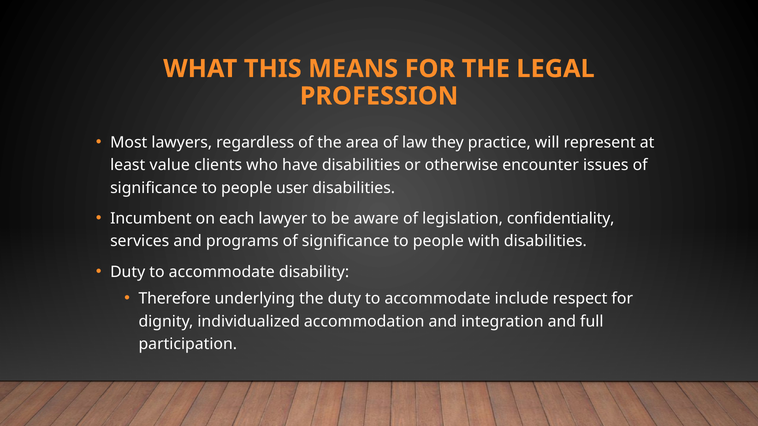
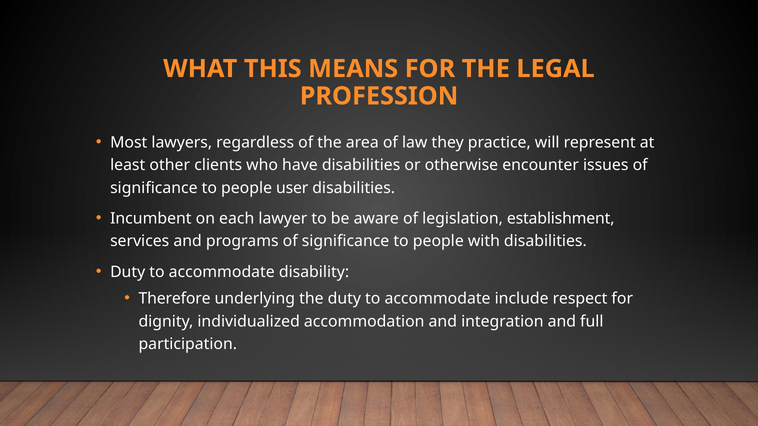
value: value -> other (170, 165)
confidentiality: confidentiality -> establishment (561, 219)
